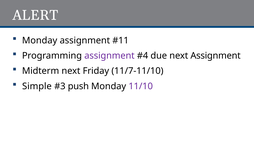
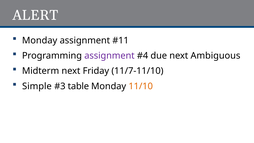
next Assignment: Assignment -> Ambiguous (215, 56)
push: push -> table (78, 86)
11/10 colour: purple -> orange (141, 86)
